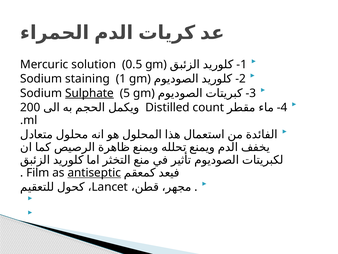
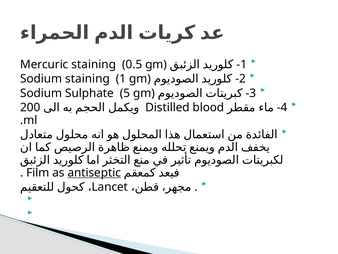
Mercuric solution: solution -> staining (94, 64)
Sulphate underline: present -> none (89, 93)
count: count -> blood (208, 107)
